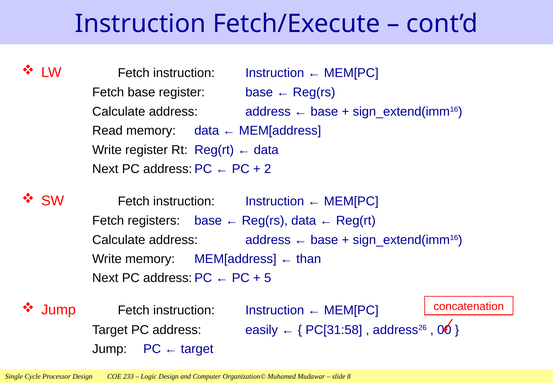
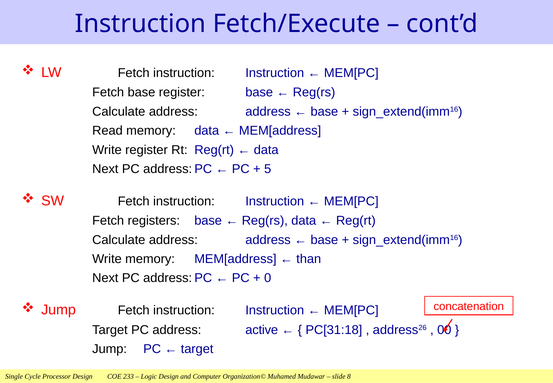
2: 2 -> 5 (268, 169)
5: 5 -> 0 (268, 278)
easily: easily -> active (262, 330)
PC[31:58: PC[31:58 -> PC[31:18 (334, 330)
